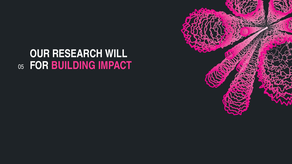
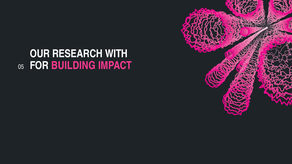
WILL: WILL -> WITH (116, 54)
